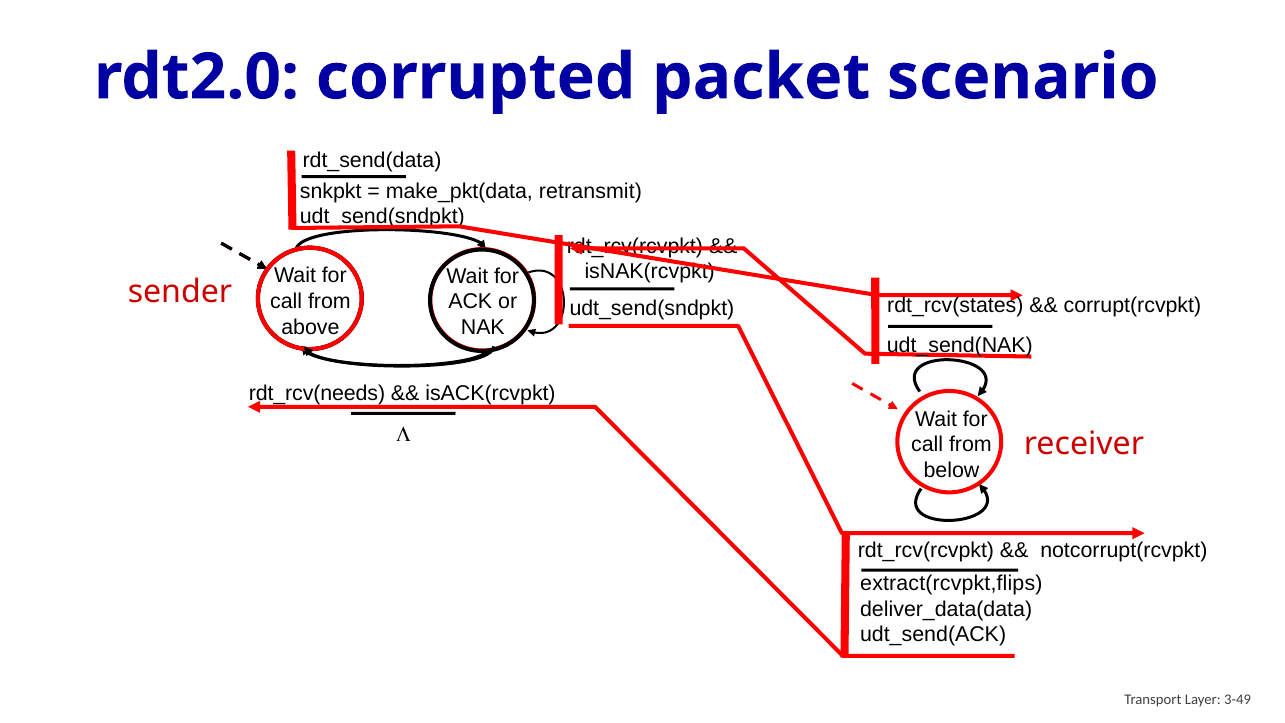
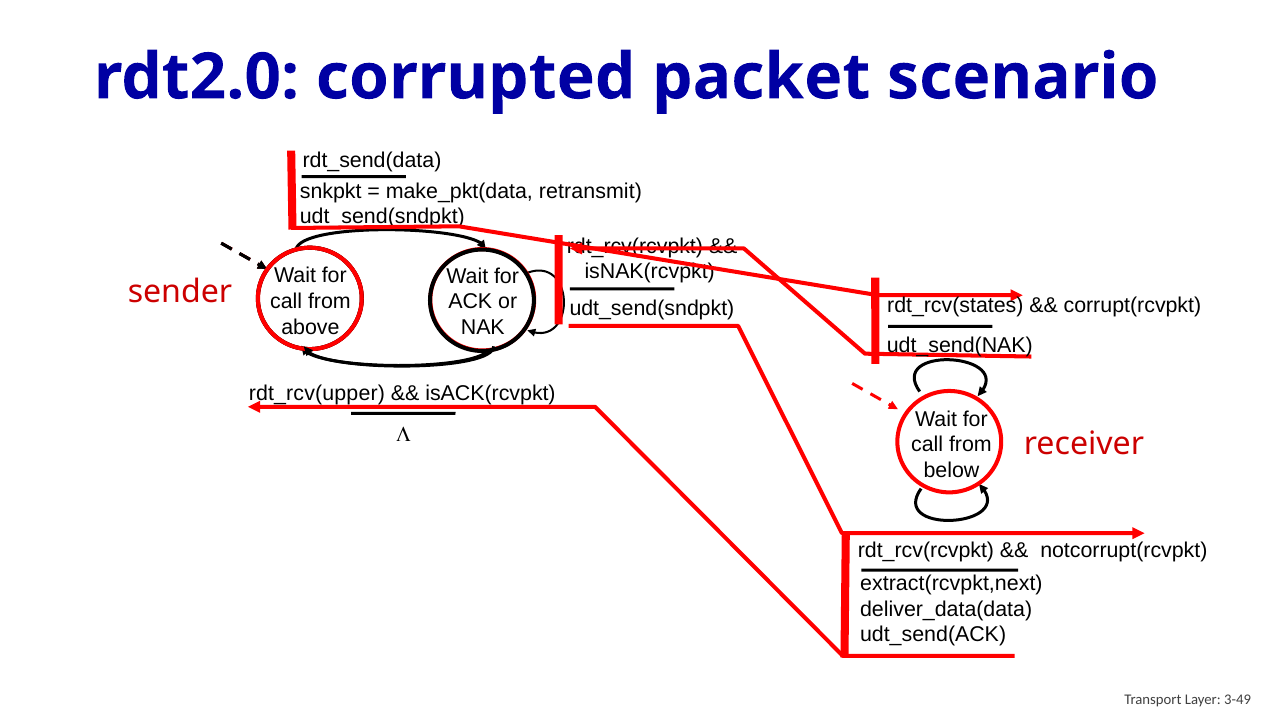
rdt_rcv(needs: rdt_rcv(needs -> rdt_rcv(upper (317, 393)
extract(rcvpkt,flips: extract(rcvpkt,flips -> extract(rcvpkt,next (951, 583)
